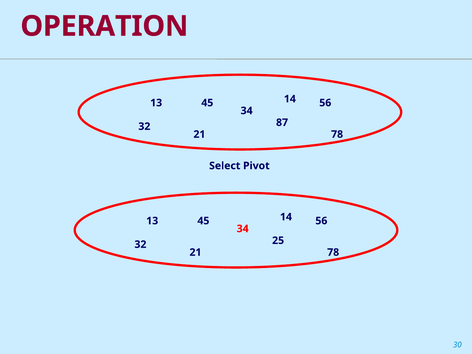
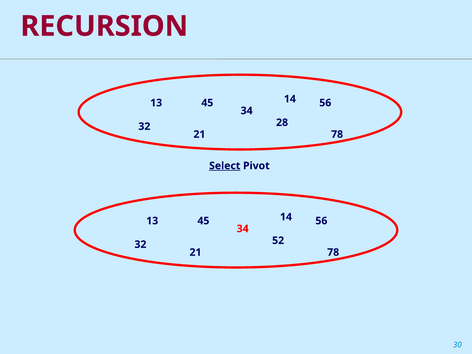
OPERATION: OPERATION -> RECURSION (104, 26)
87: 87 -> 28 (282, 123)
Select underline: none -> present (225, 166)
25: 25 -> 52 (278, 241)
